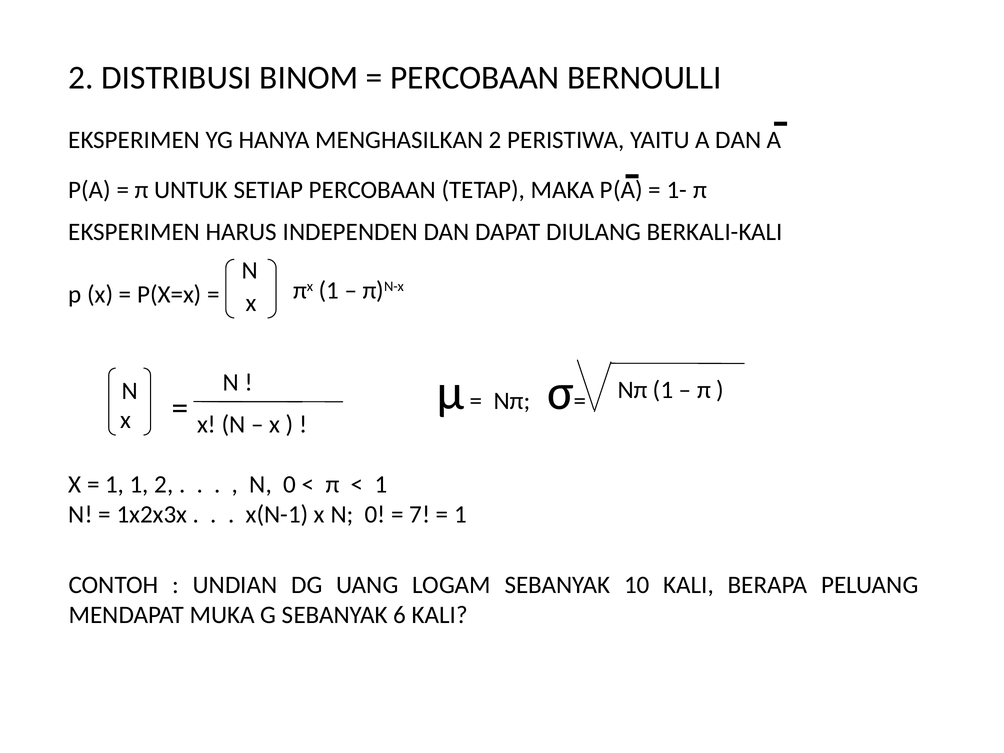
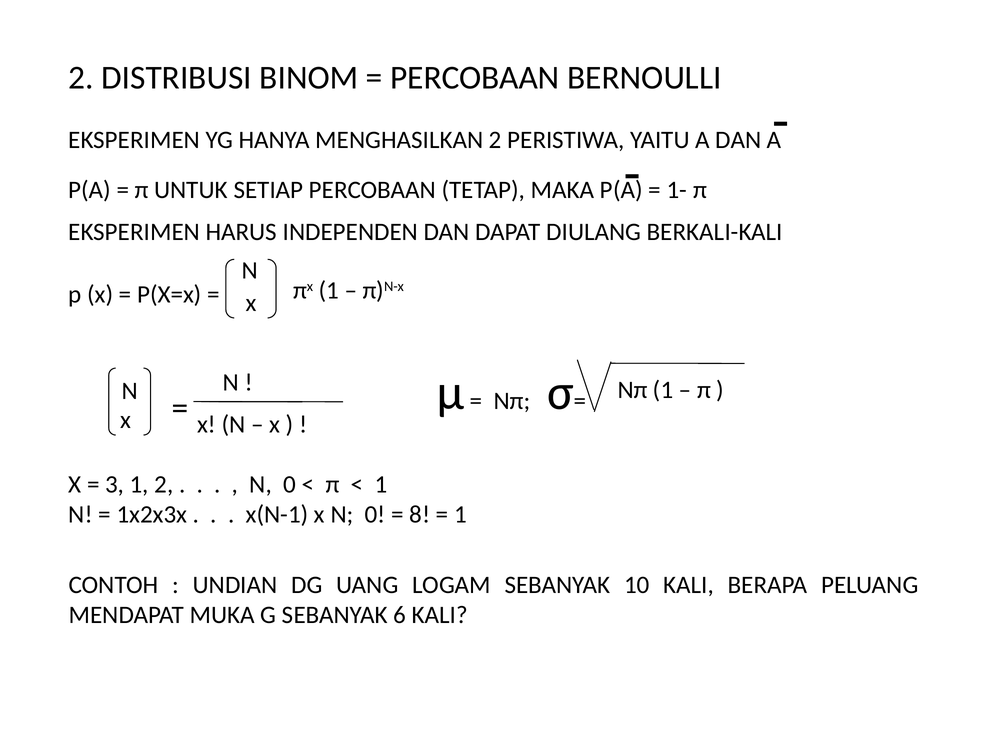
1: 1 -> 3 (115, 484)
7: 7 -> 8 (420, 515)
